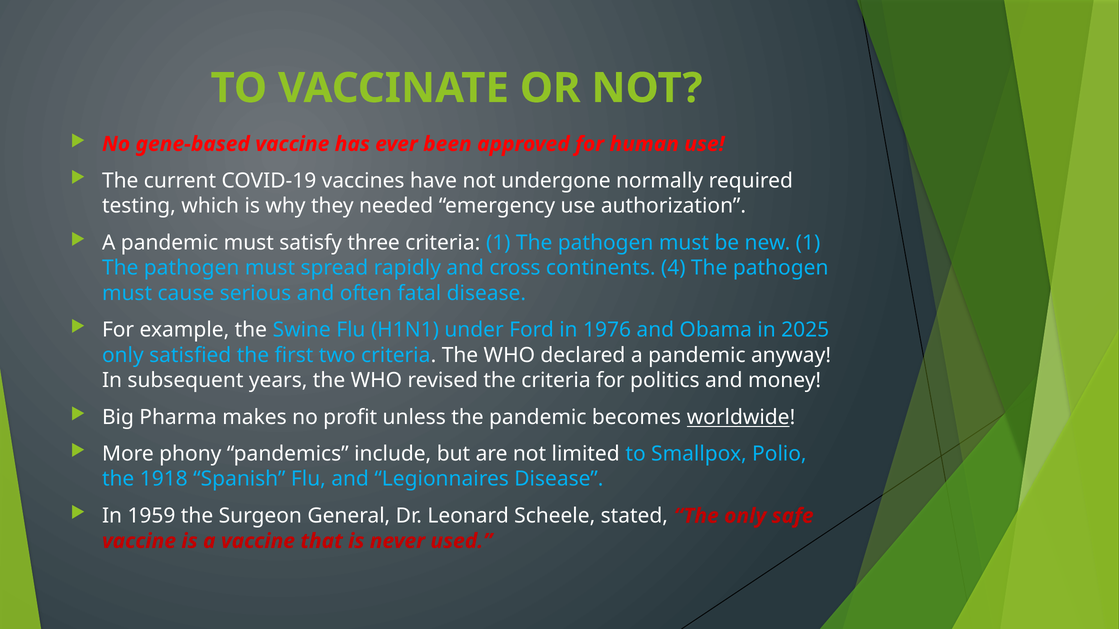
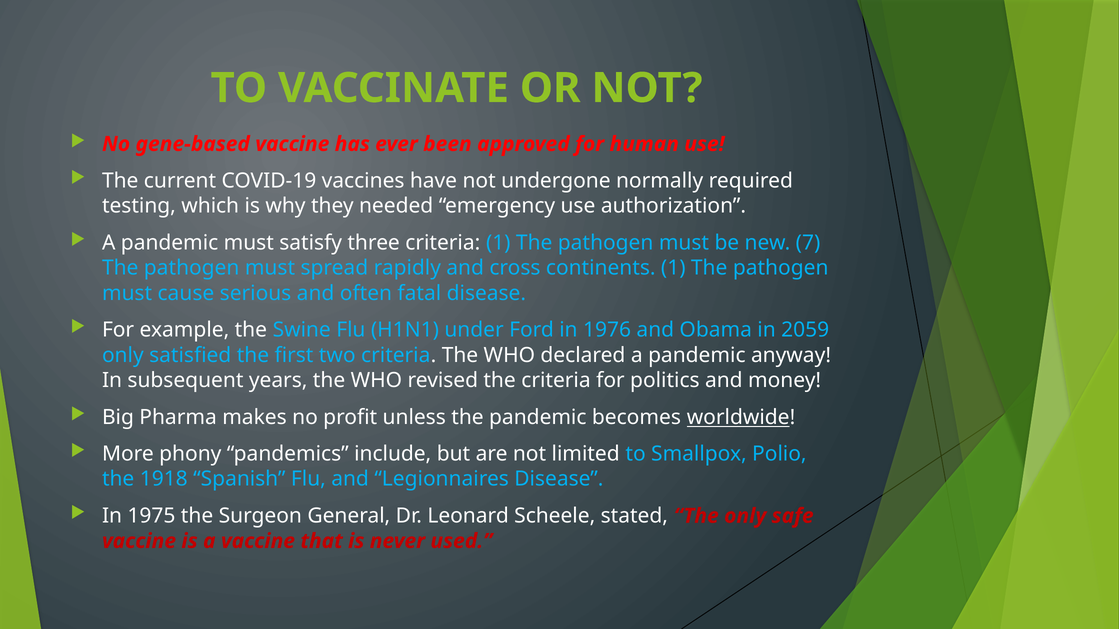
new 1: 1 -> 7 (808, 243)
continents 4: 4 -> 1 (673, 268)
2025: 2025 -> 2059 (805, 330)
1959: 1959 -> 1975 (151, 516)
